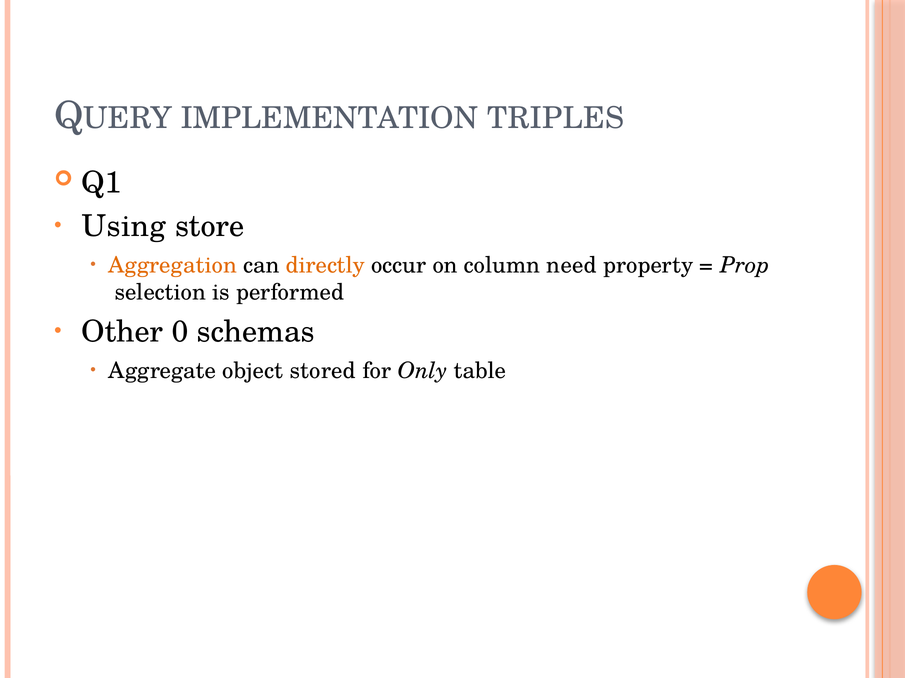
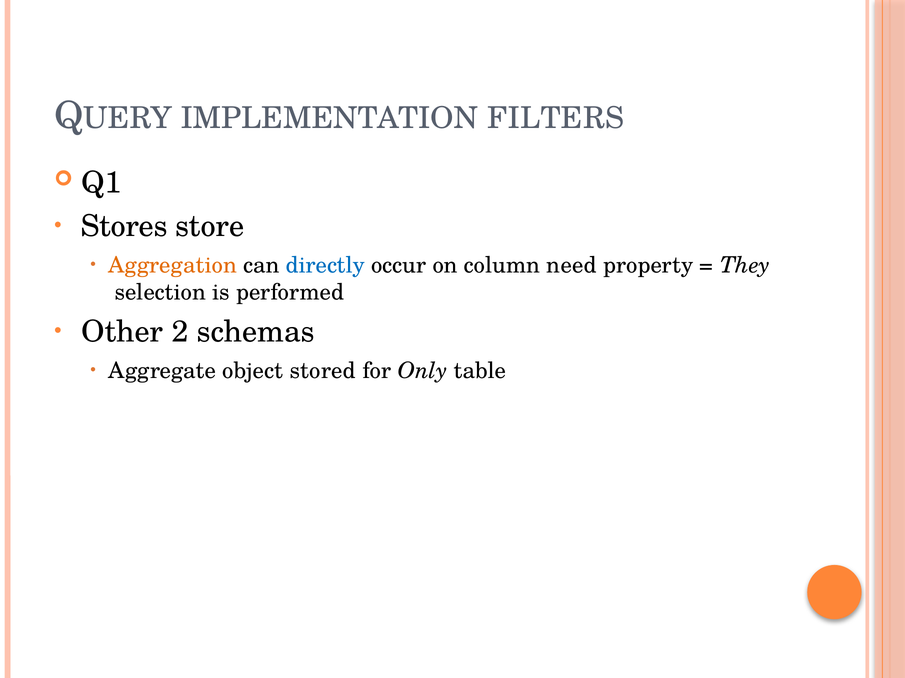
TRIPLES: TRIPLES -> FILTERS (556, 118)
Using: Using -> Stores (124, 227)
directly colour: orange -> blue (325, 265)
Prop: Prop -> They (745, 265)
0: 0 -> 2 (180, 332)
